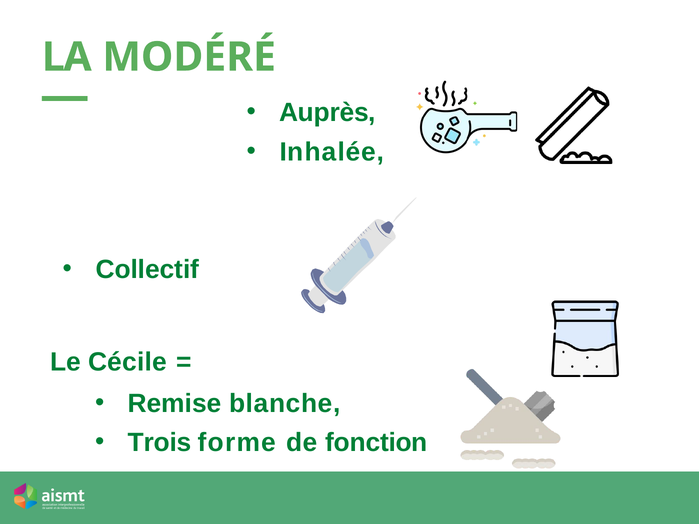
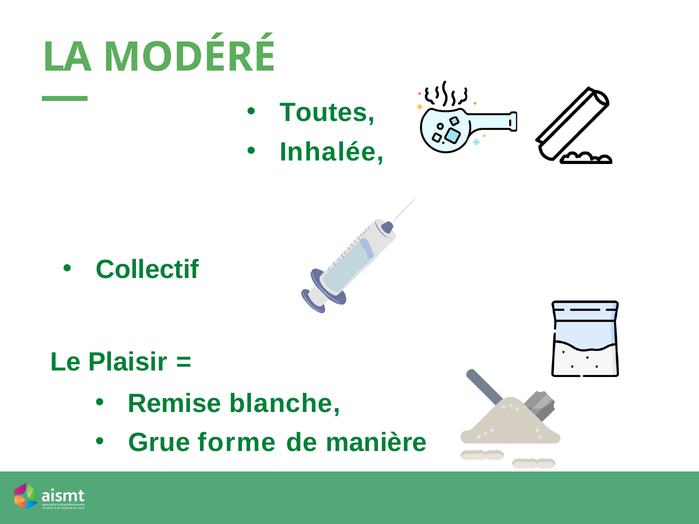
Auprès: Auprès -> Toutes (327, 113)
Cécile: Cécile -> Plaisir (128, 362)
Trois: Trois -> Grue (159, 443)
fonction: fonction -> manière (376, 443)
